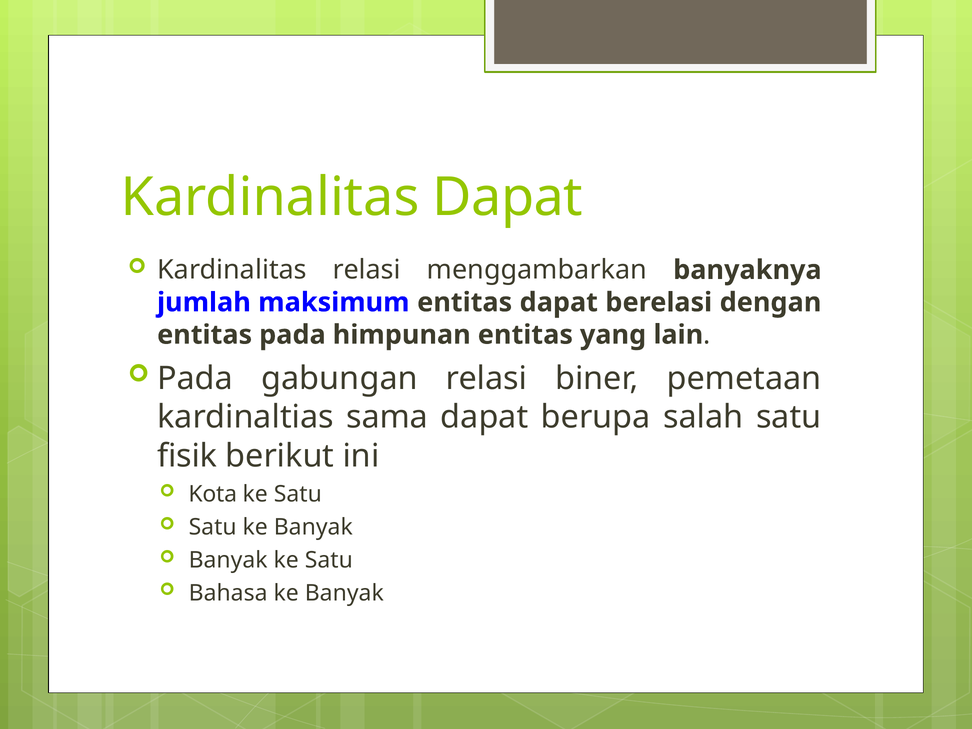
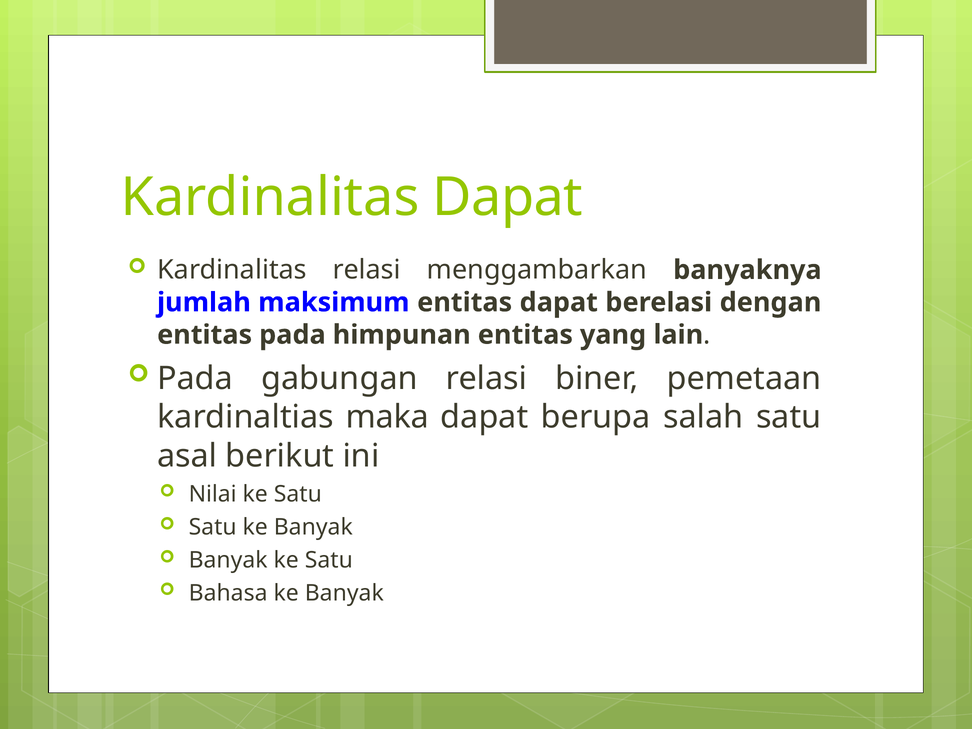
sama: sama -> maka (387, 417)
fisik: fisik -> asal (187, 456)
Kota: Kota -> Nilai (213, 494)
